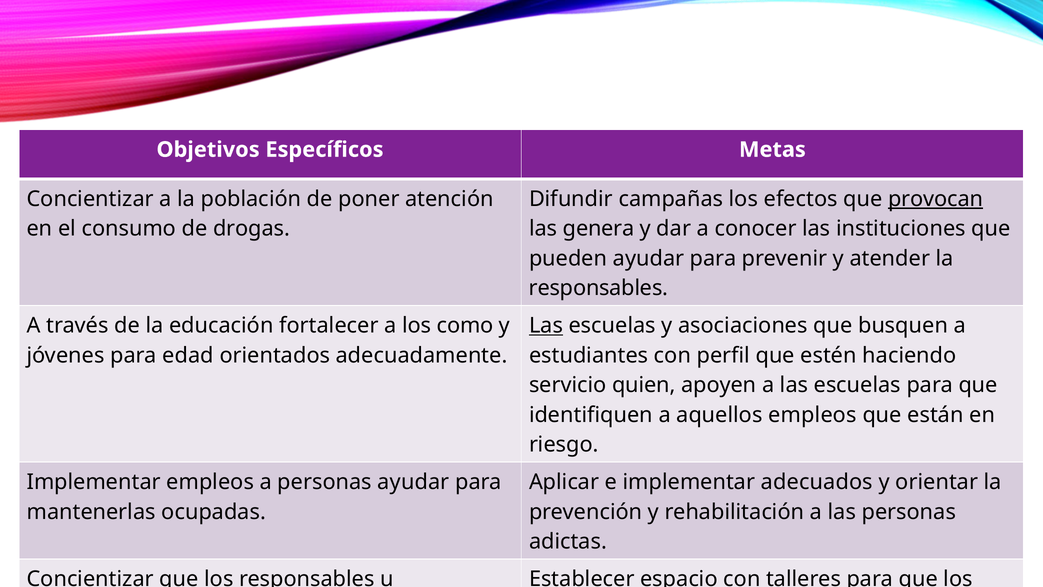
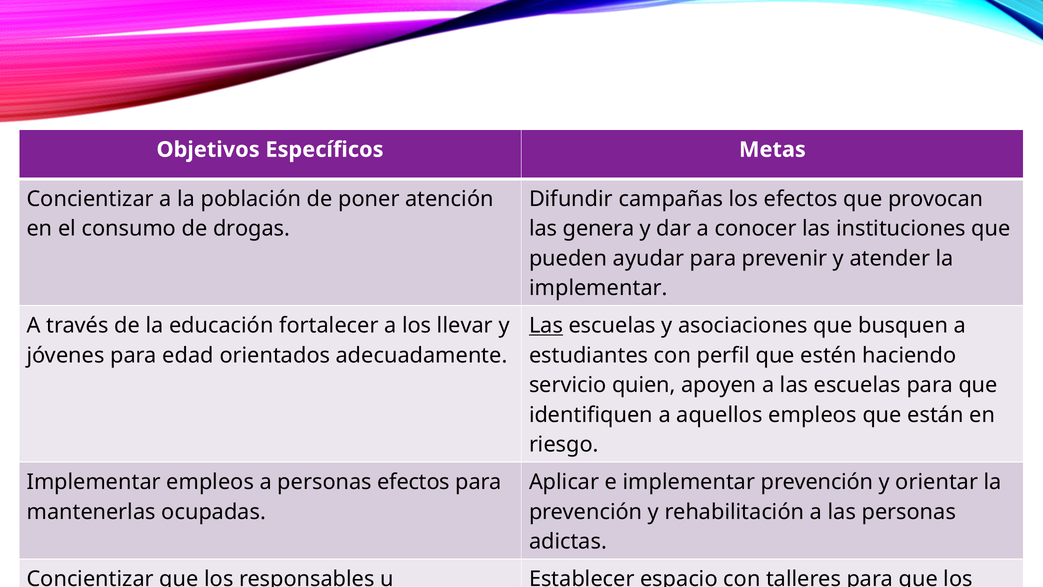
provocan underline: present -> none (936, 199)
responsables: responsables -> implementar (598, 288)
los como: como -> llevar (465, 326)
personas ayudar: ayudar -> efectos (414, 482)
implementar adecuados: adecuados -> prevención (817, 482)
